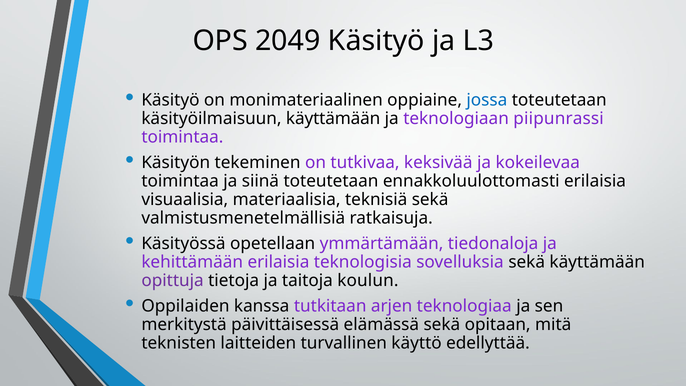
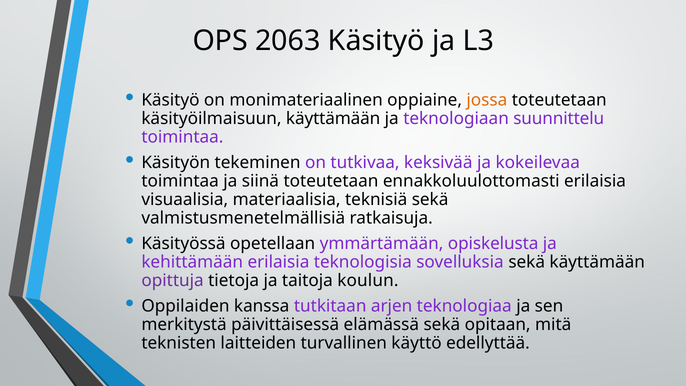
2049: 2049 -> 2063 (288, 41)
jossa colour: blue -> orange (487, 100)
piipunrassi: piipunrassi -> suunnittelu (559, 119)
tiedonaloja: tiedonaloja -> opiskelusta (493, 243)
